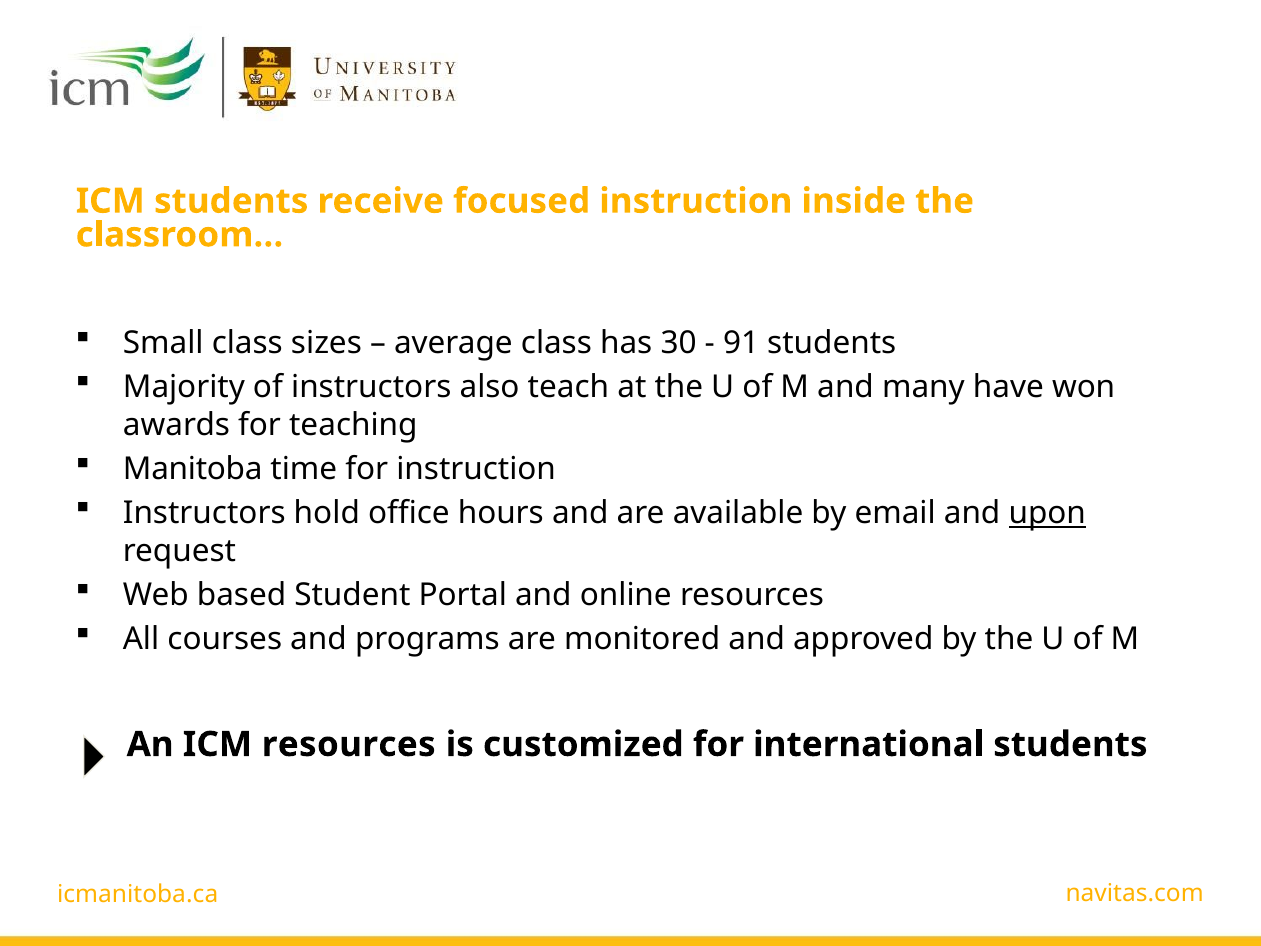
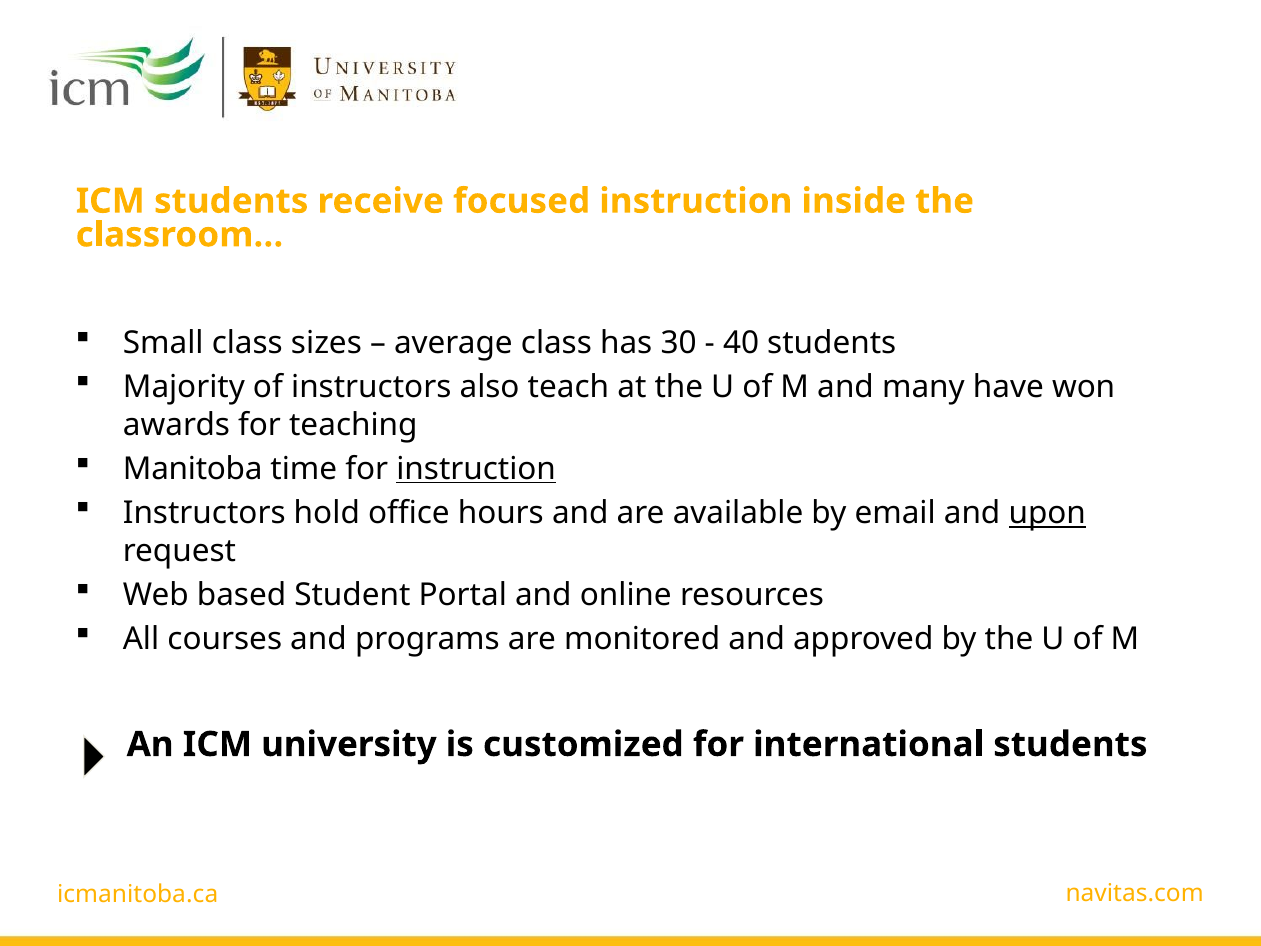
91: 91 -> 40 (741, 343)
instruction underline: none -> present (476, 469)
ICM resources: resources -> university (349, 744)
